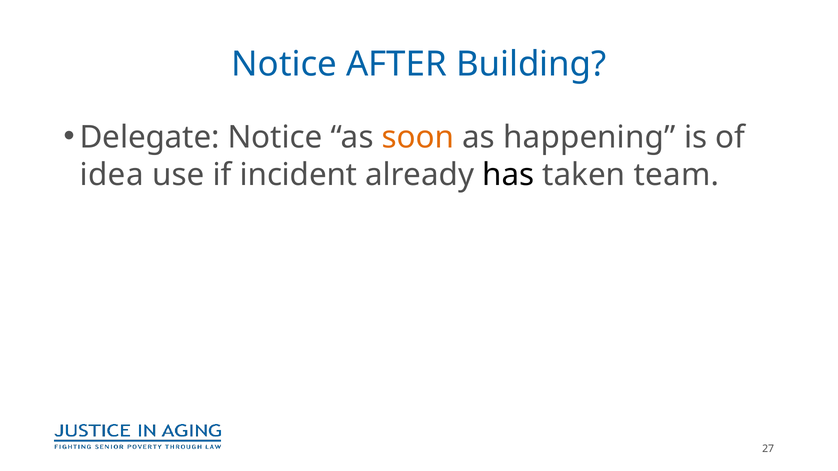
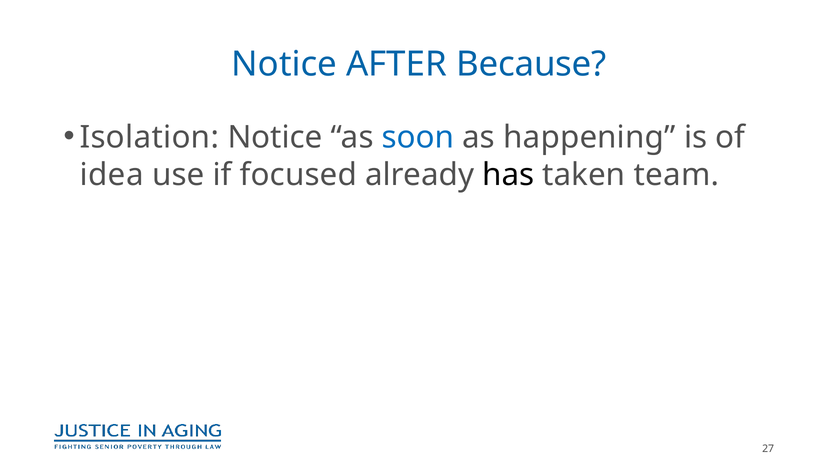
Building: Building -> Because (531, 64)
Delegate: Delegate -> Isolation (149, 137)
soon colour: orange -> blue (418, 137)
incident: incident -> focused (298, 175)
